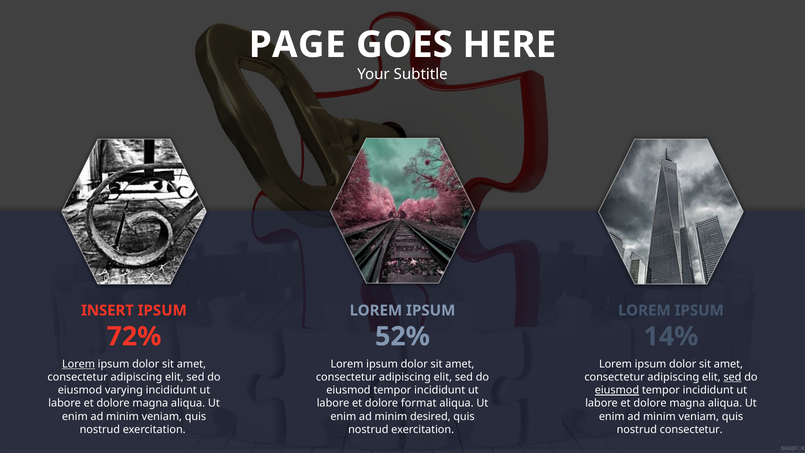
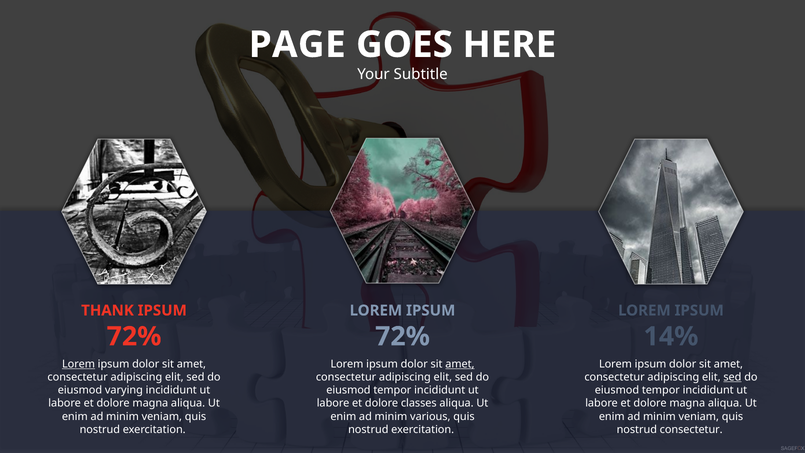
INSERT: INSERT -> THANK (107, 310)
52%: 52% -> 72% (402, 336)
amet underline: none -> present (460, 364)
eiusmod underline: present -> none (617, 390)
format: format -> classes (419, 403)
desired: desired -> various (430, 416)
